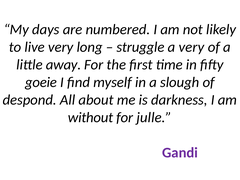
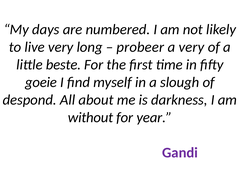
struggle: struggle -> probeer (140, 47)
away: away -> beste (63, 65)
julle: julle -> year (154, 117)
